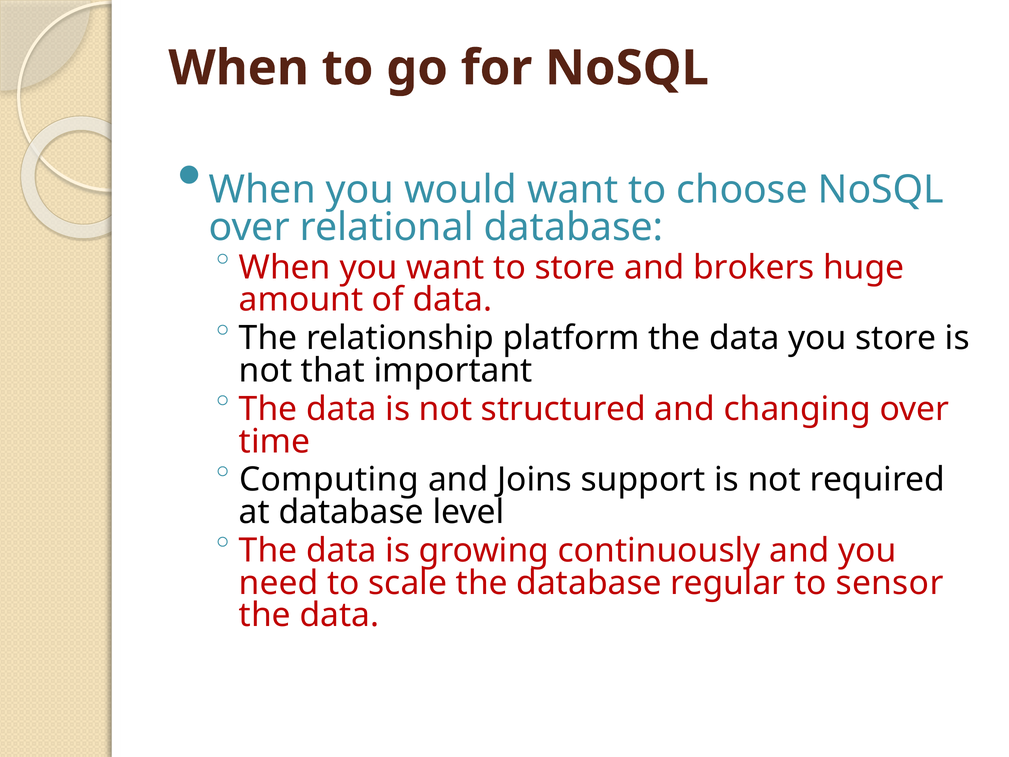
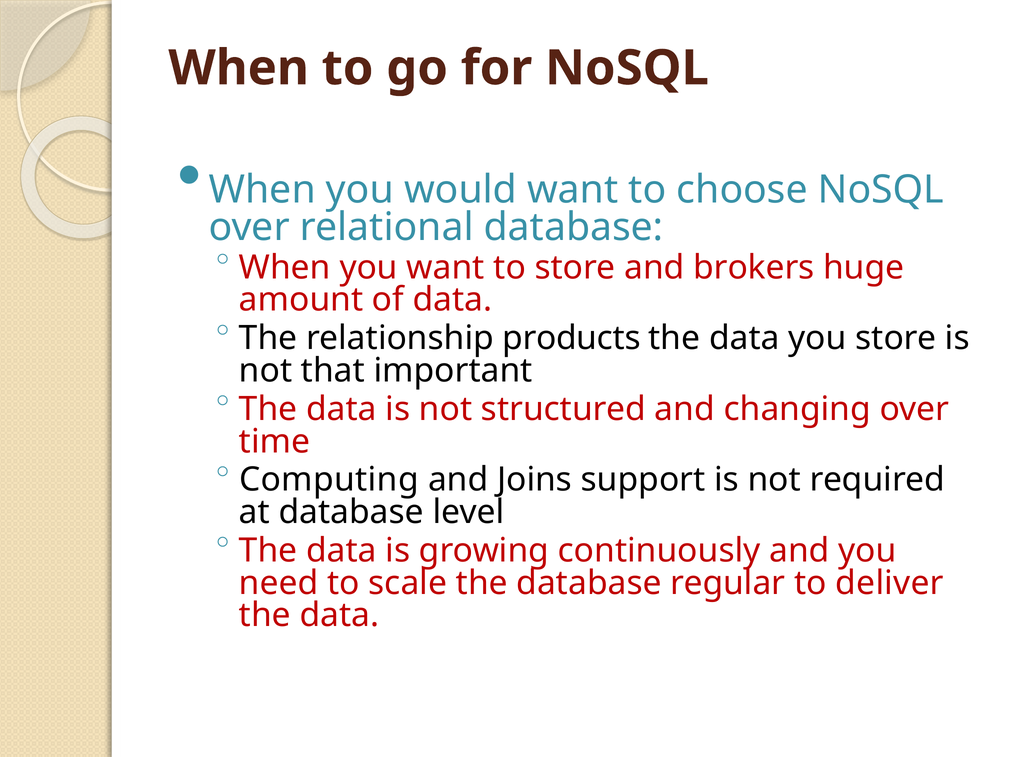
platform: platform -> products (571, 338)
sensor: sensor -> deliver (890, 583)
